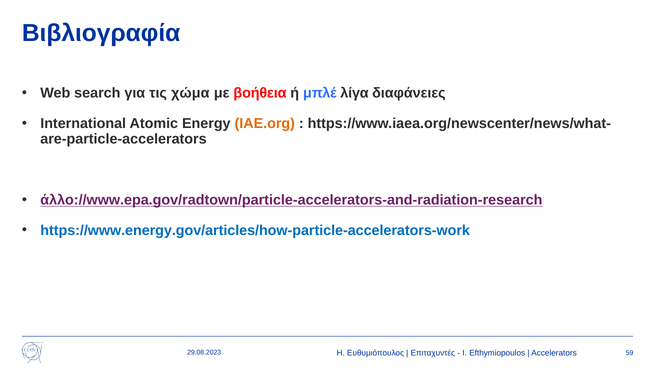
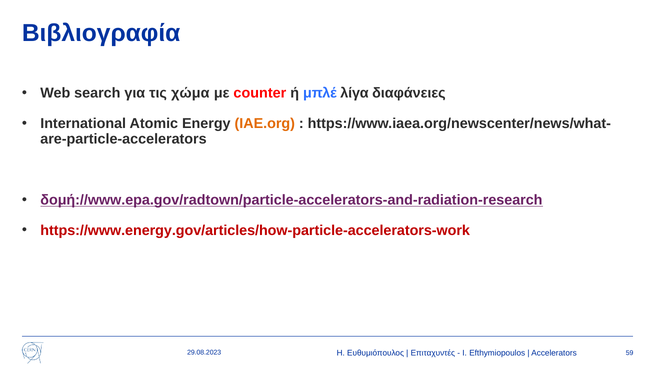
βοήθεια: βοήθεια -> counter (260, 93)
άλλο://www.epa.gov/radtown/particle-accelerators-and-radiation-research: άλλο://www.epa.gov/radtown/particle-accelerators-and-radiation-research -> δομή://www.epa.gov/radtown/particle-accelerators-and-radiation-research (291, 200)
https://www.energy.gov/articles/how-particle-accelerators-work colour: blue -> red (255, 231)
